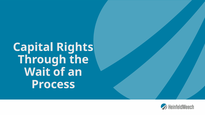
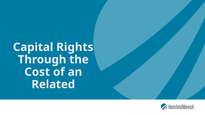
Wait: Wait -> Cost (37, 72)
Process: Process -> Related (53, 85)
